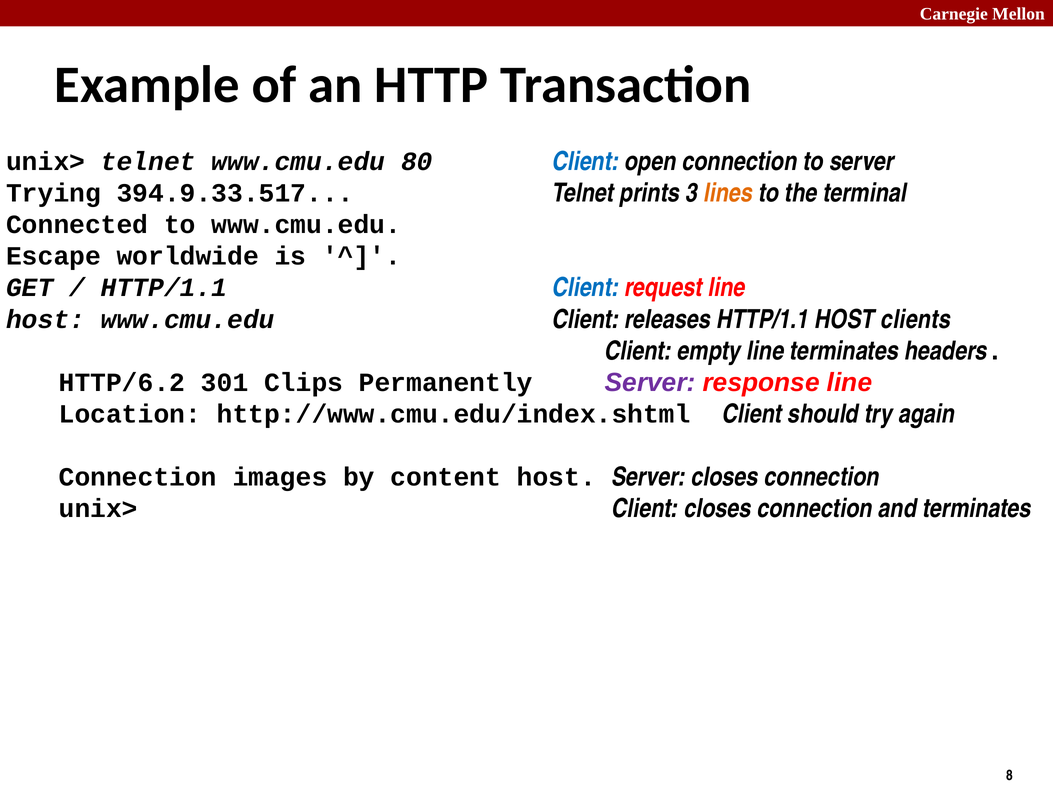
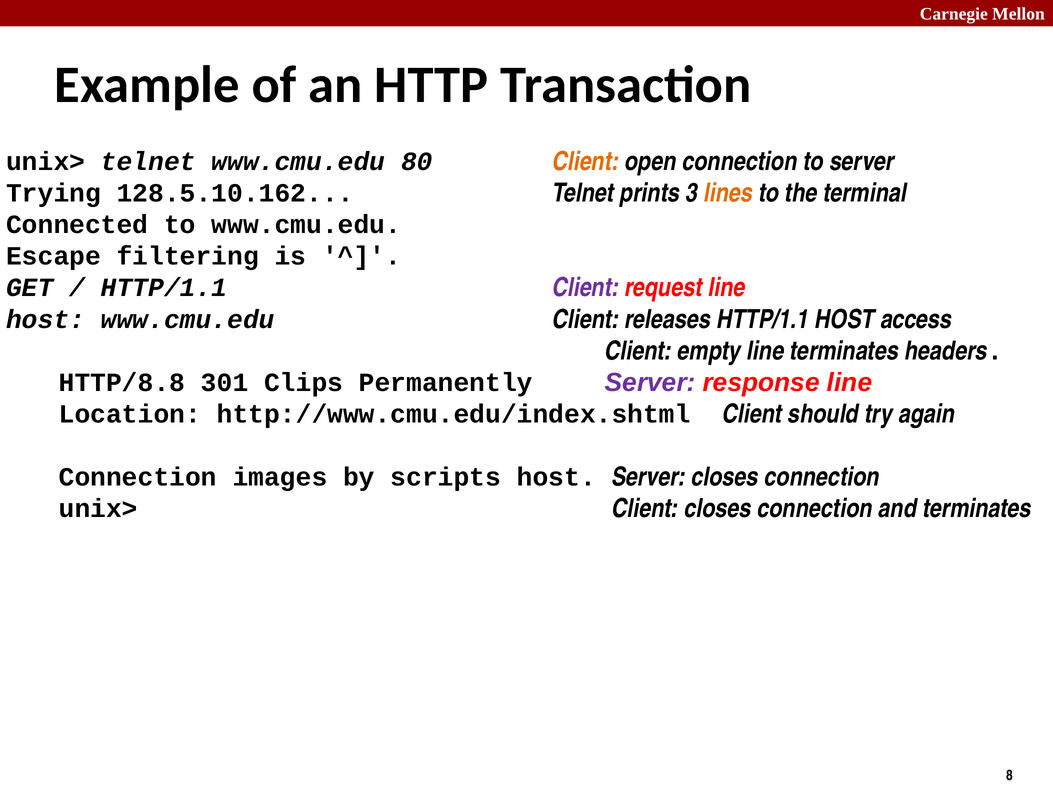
Client colour: blue -> orange (585, 162)
394.9.33.517: 394.9.33.517 -> 128.5.10.162 (235, 193)
worldwide: worldwide -> filtering (188, 256)
Client colour: blue -> purple (585, 288)
clients: clients -> access (916, 320)
HTTP/6.2: HTTP/6.2 -> HTTP/8.8 (122, 383)
content: content -> scripts (446, 478)
